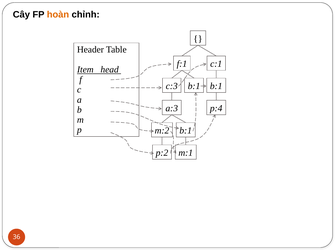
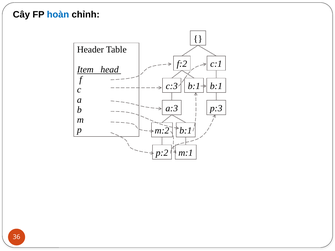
hoàn colour: orange -> blue (58, 15)
f:1: f:1 -> f:2 (182, 64)
p:4: p:4 -> p:3 (216, 108)
